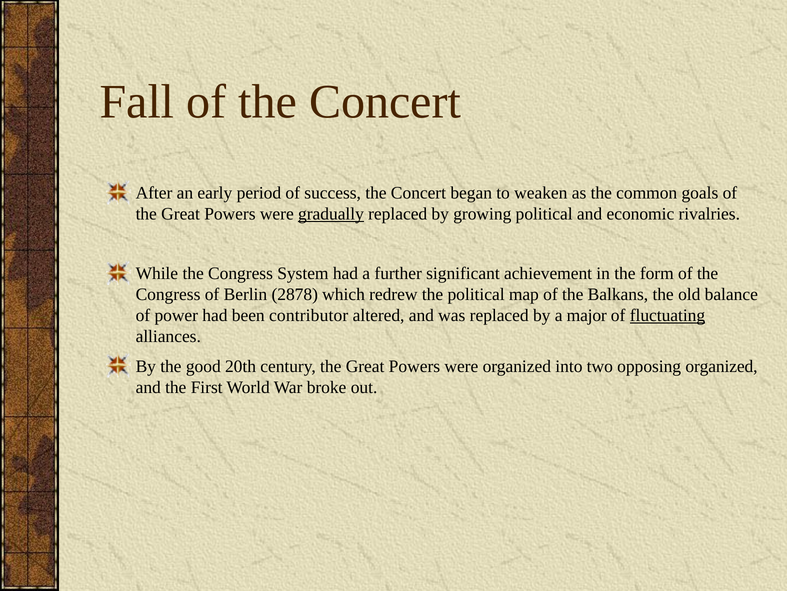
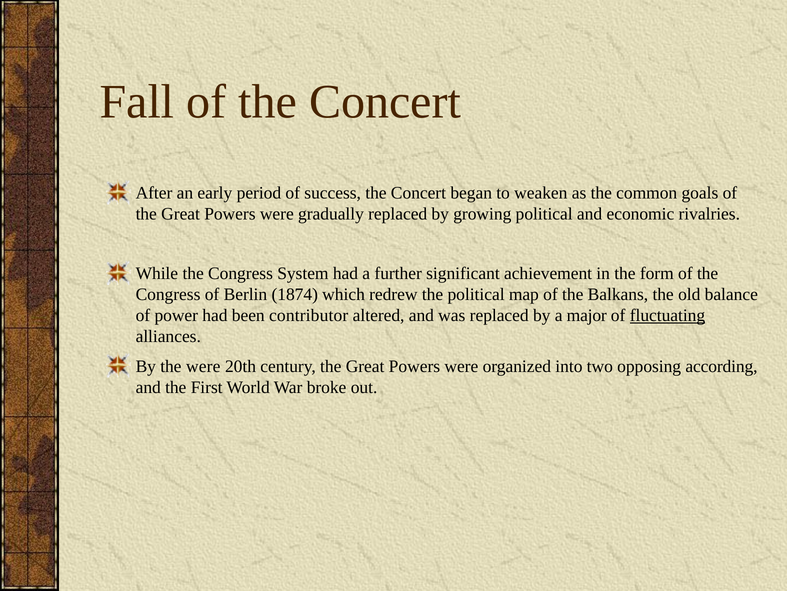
gradually underline: present -> none (331, 214)
2878: 2878 -> 1874 (295, 294)
the good: good -> were (203, 366)
opposing organized: organized -> according (721, 366)
